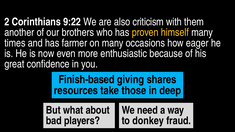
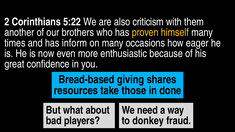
9:22: 9:22 -> 5:22 (72, 22)
farmer: farmer -> inform (74, 43)
Finish-based: Finish-based -> Bread-based (86, 80)
deep: deep -> done (170, 91)
